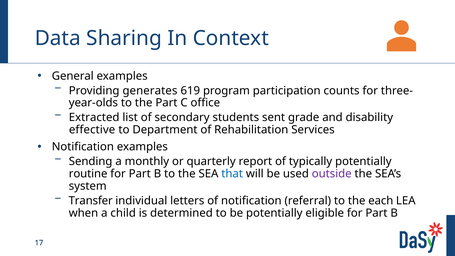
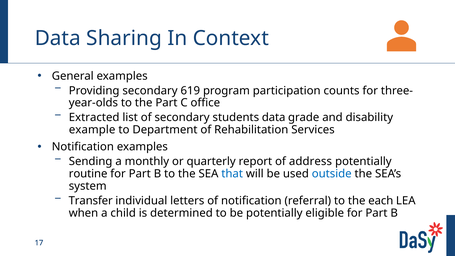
Providing generates: generates -> secondary (150, 91)
students sent: sent -> data (274, 117)
effective: effective -> example (92, 130)
typically: typically -> address (310, 161)
outside colour: purple -> blue (332, 174)
